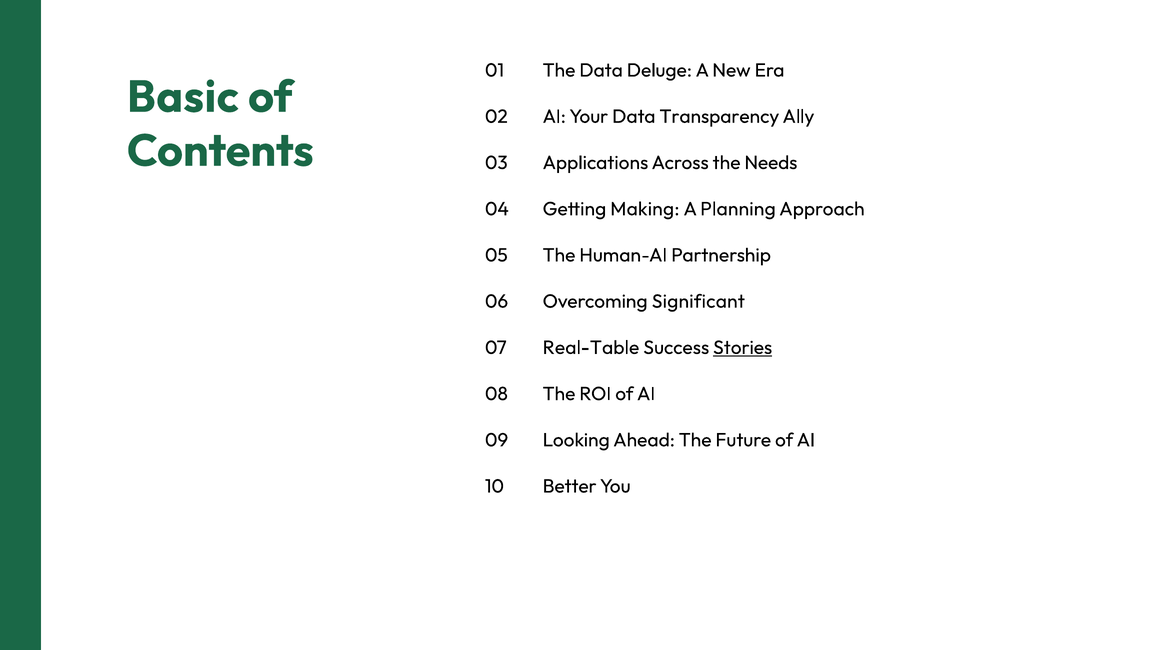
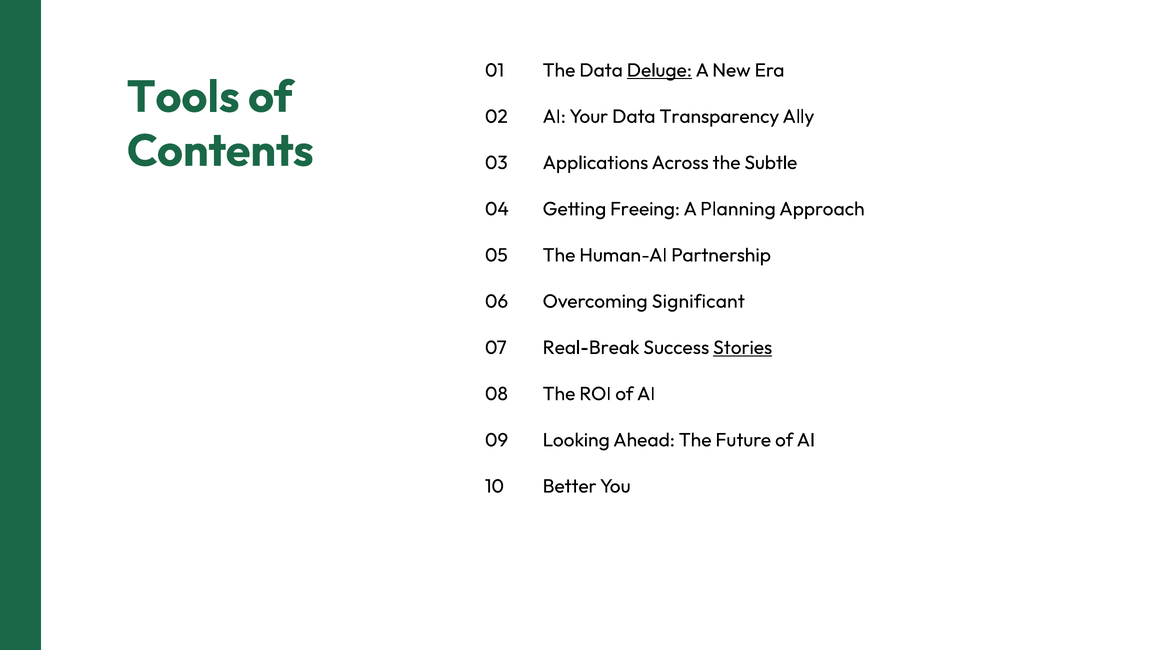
Deluge underline: none -> present (659, 70)
Basic: Basic -> Tools (183, 97)
Needs: Needs -> Subtle (771, 163)
Making: Making -> Freeing (645, 209)
Real-Table: Real-Table -> Real-Break (591, 347)
